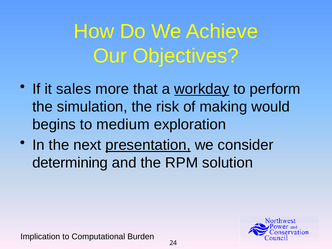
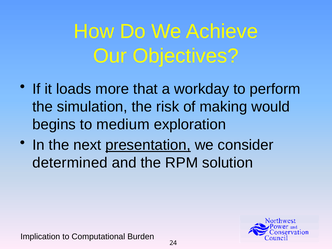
sales: sales -> loads (74, 89)
workday underline: present -> none (202, 89)
determining: determining -> determined (70, 163)
